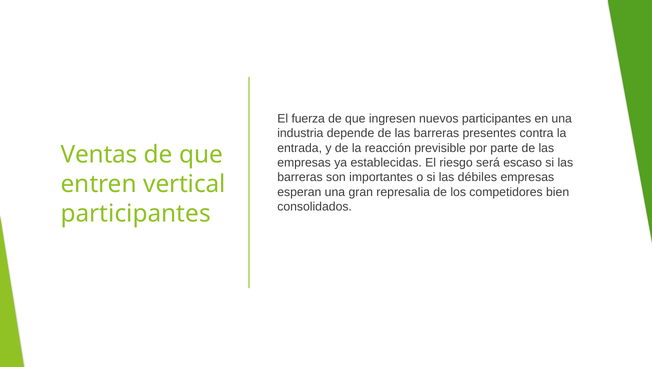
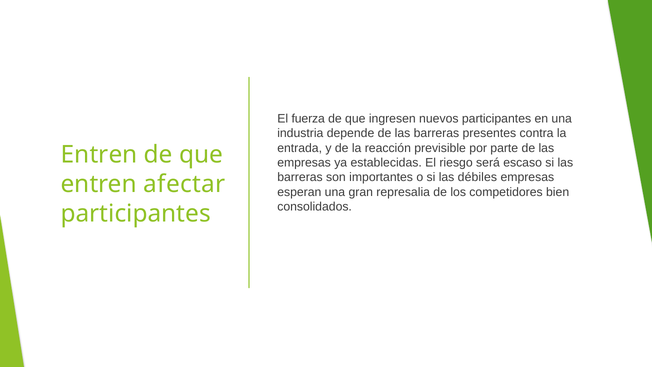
Ventas: Ventas -> Entren (99, 155)
vertical: vertical -> afectar (184, 184)
